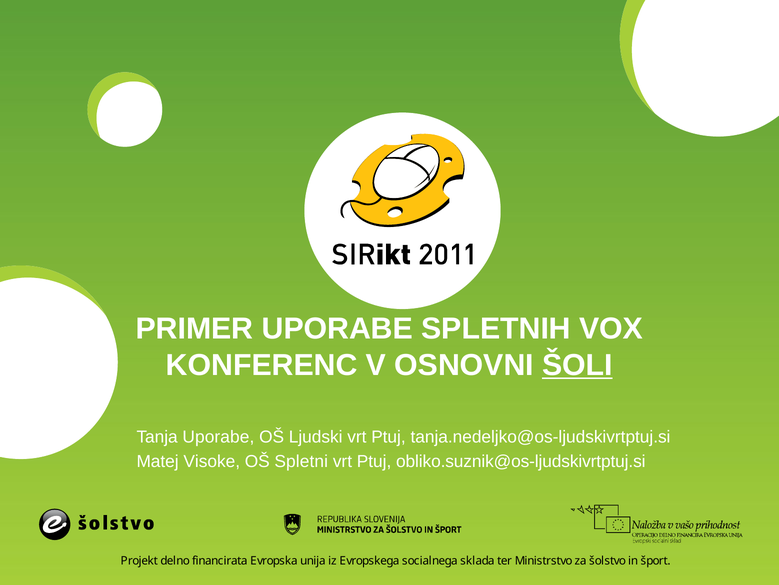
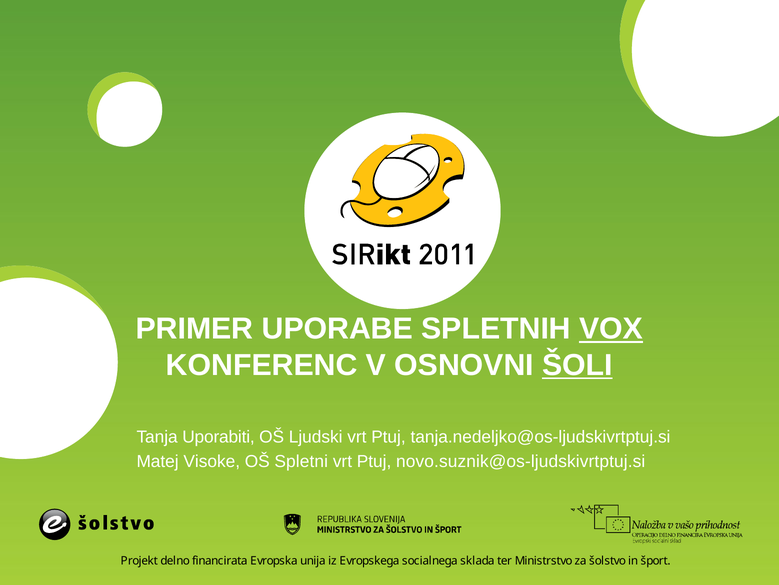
VOX underline: none -> present (611, 328)
Tanja Uporabe: Uporabe -> Uporabiti (219, 436)
obliko.suznik@os-ljudskivrtptuj.si: obliko.suznik@os-ljudskivrtptuj.si -> novo.suznik@os-ljudskivrtptuj.si (521, 461)
